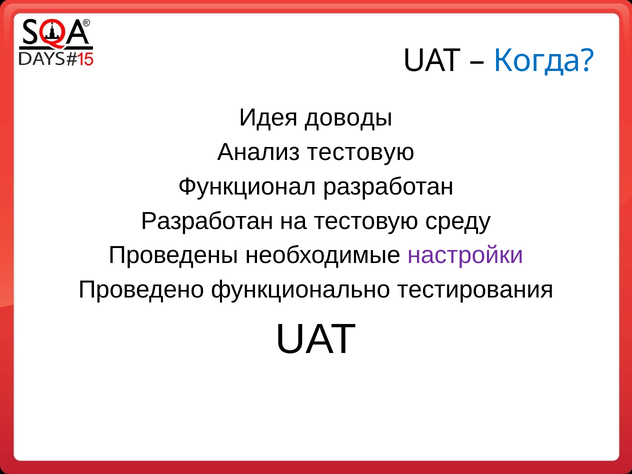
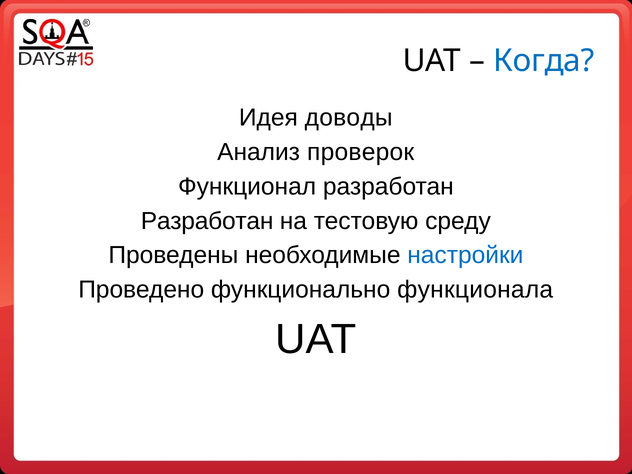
Анализ тестовую: тестовую -> проверок (361, 152)
настройки colour: purple -> blue (465, 255)
тестирования: тестирования -> функционала (475, 290)
